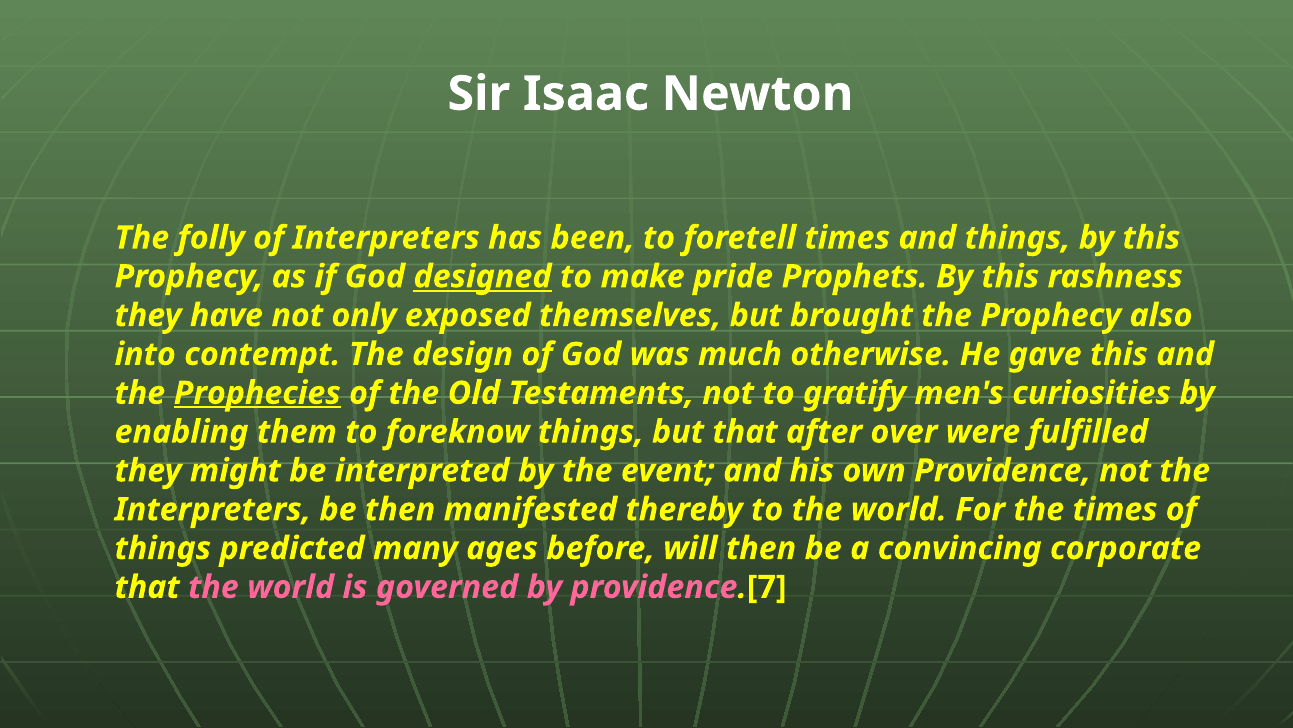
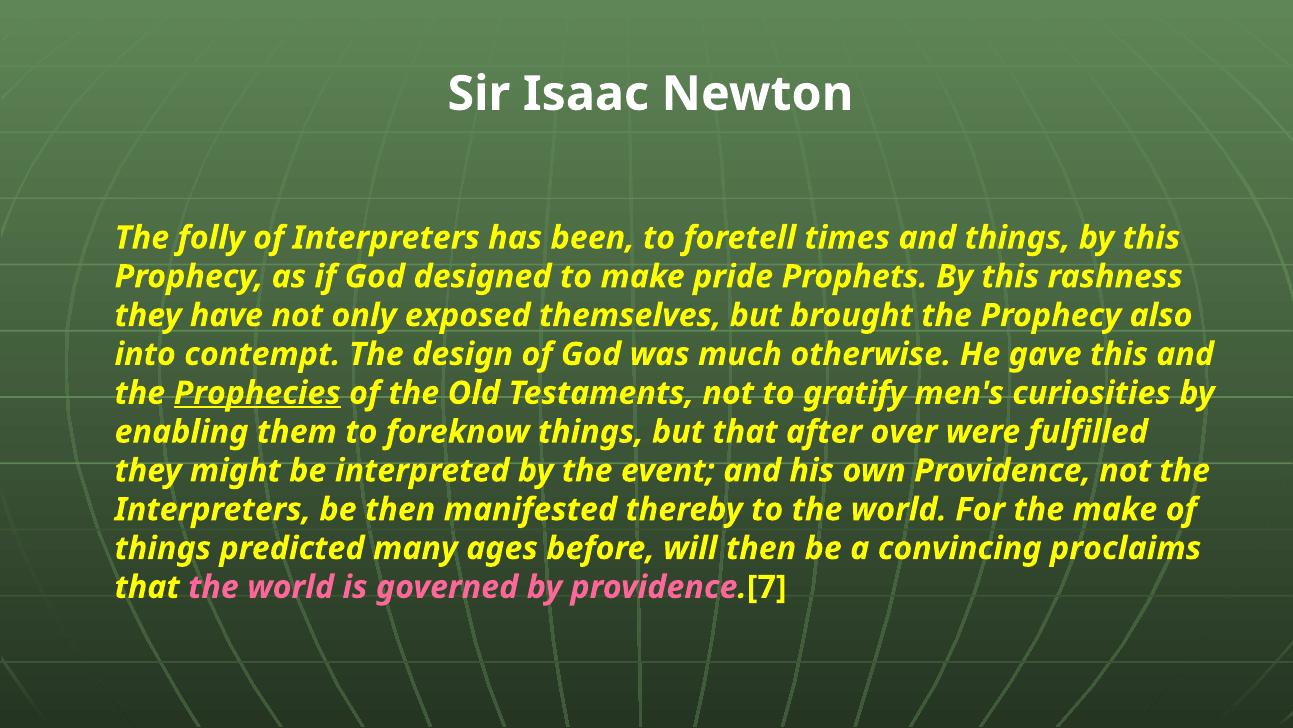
designed underline: present -> none (483, 276)
the times: times -> make (1115, 509)
corporate: corporate -> proclaims (1126, 548)
